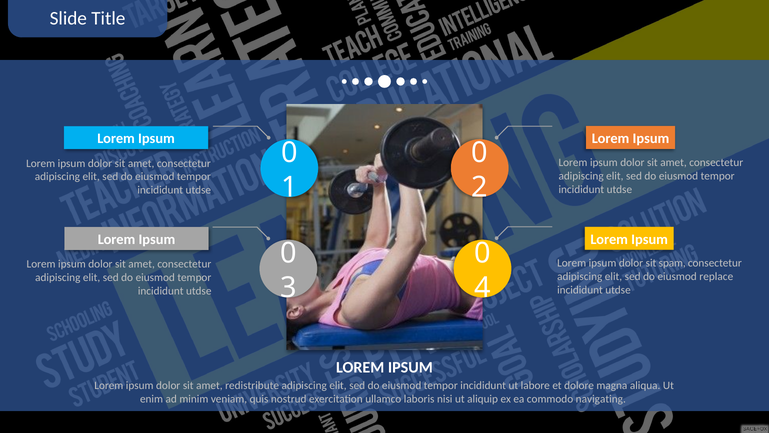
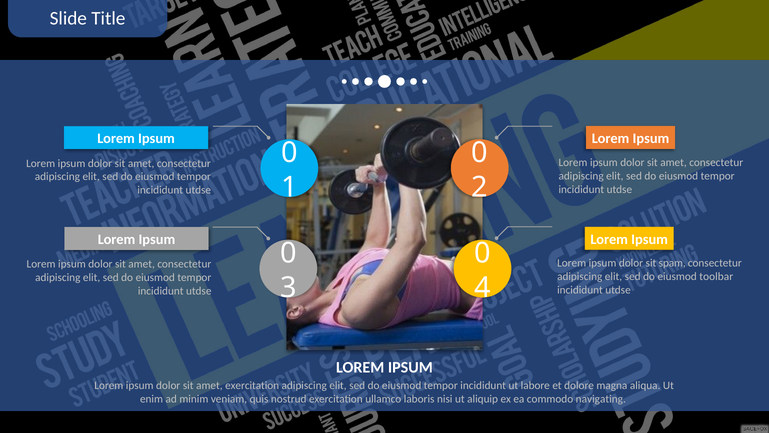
replace: replace -> toolbar (716, 276)
amet redistribute: redistribute -> exercitation (252, 385)
